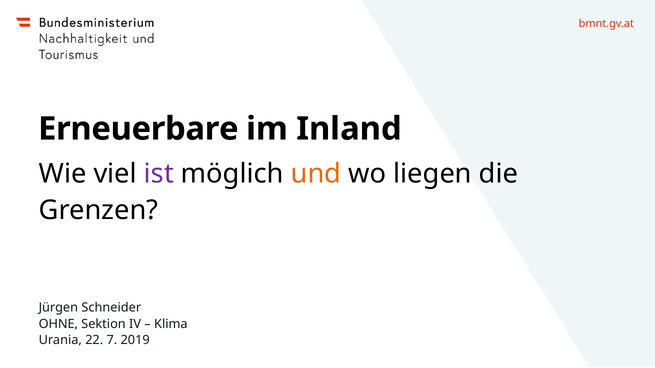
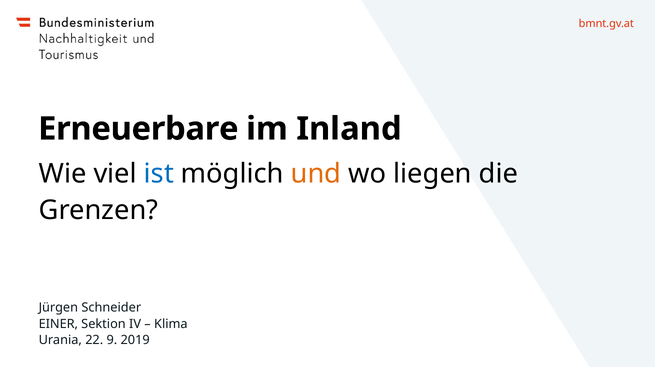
ist colour: purple -> blue (159, 174)
OHNE: OHNE -> EINER (58, 324)
7: 7 -> 9 (112, 341)
